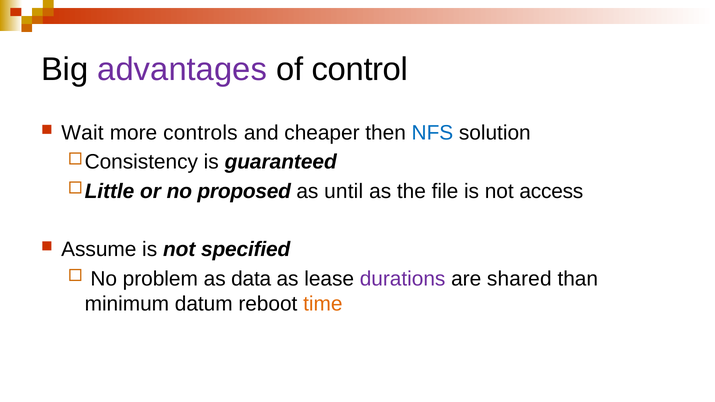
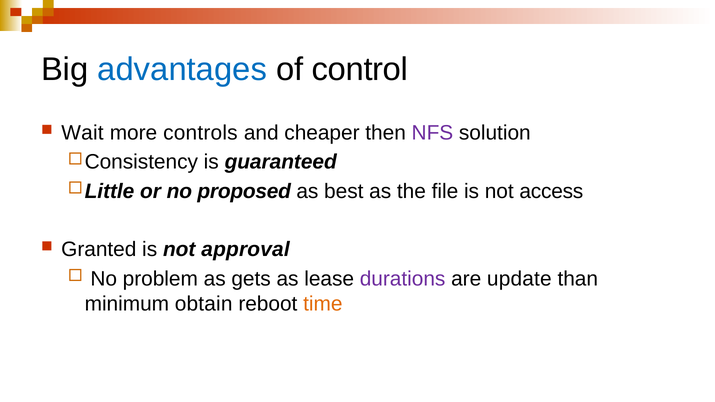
advantages colour: purple -> blue (182, 69)
NFS colour: blue -> purple (432, 133)
until: until -> best (344, 191)
Assume: Assume -> Granted (99, 250)
specified: specified -> approval (246, 250)
data: data -> gets (251, 279)
shared: shared -> update (519, 279)
datum: datum -> obtain (204, 304)
